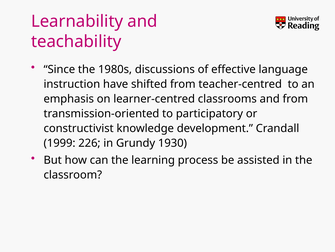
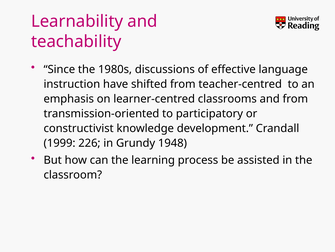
1930: 1930 -> 1948 (172, 143)
